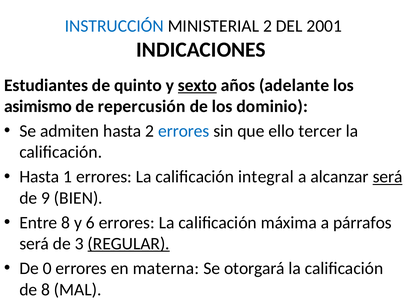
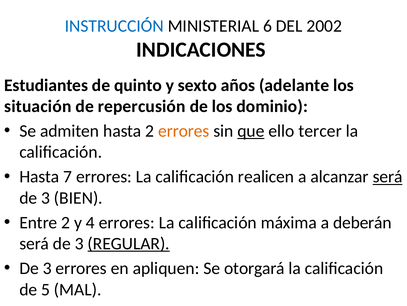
MINISTERIAL 2: 2 -> 6 (268, 26)
2001: 2001 -> 2002 (324, 26)
sexto underline: present -> none (197, 85)
asimismo: asimismo -> situación (38, 106)
errores colour: blue -> orange (184, 131)
que underline: none -> present (251, 131)
1: 1 -> 7 (68, 176)
integral: integral -> realicen (266, 176)
9: 9 -> 3 (46, 197)
Entre 8: 8 -> 2 (66, 222)
6: 6 -> 4 (90, 222)
párrafos: párrafos -> deberán (362, 222)
0: 0 -> 3 (47, 268)
materna: materna -> apliquen (166, 268)
de 8: 8 -> 5 (46, 289)
